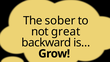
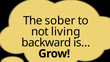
great: great -> living (66, 32)
